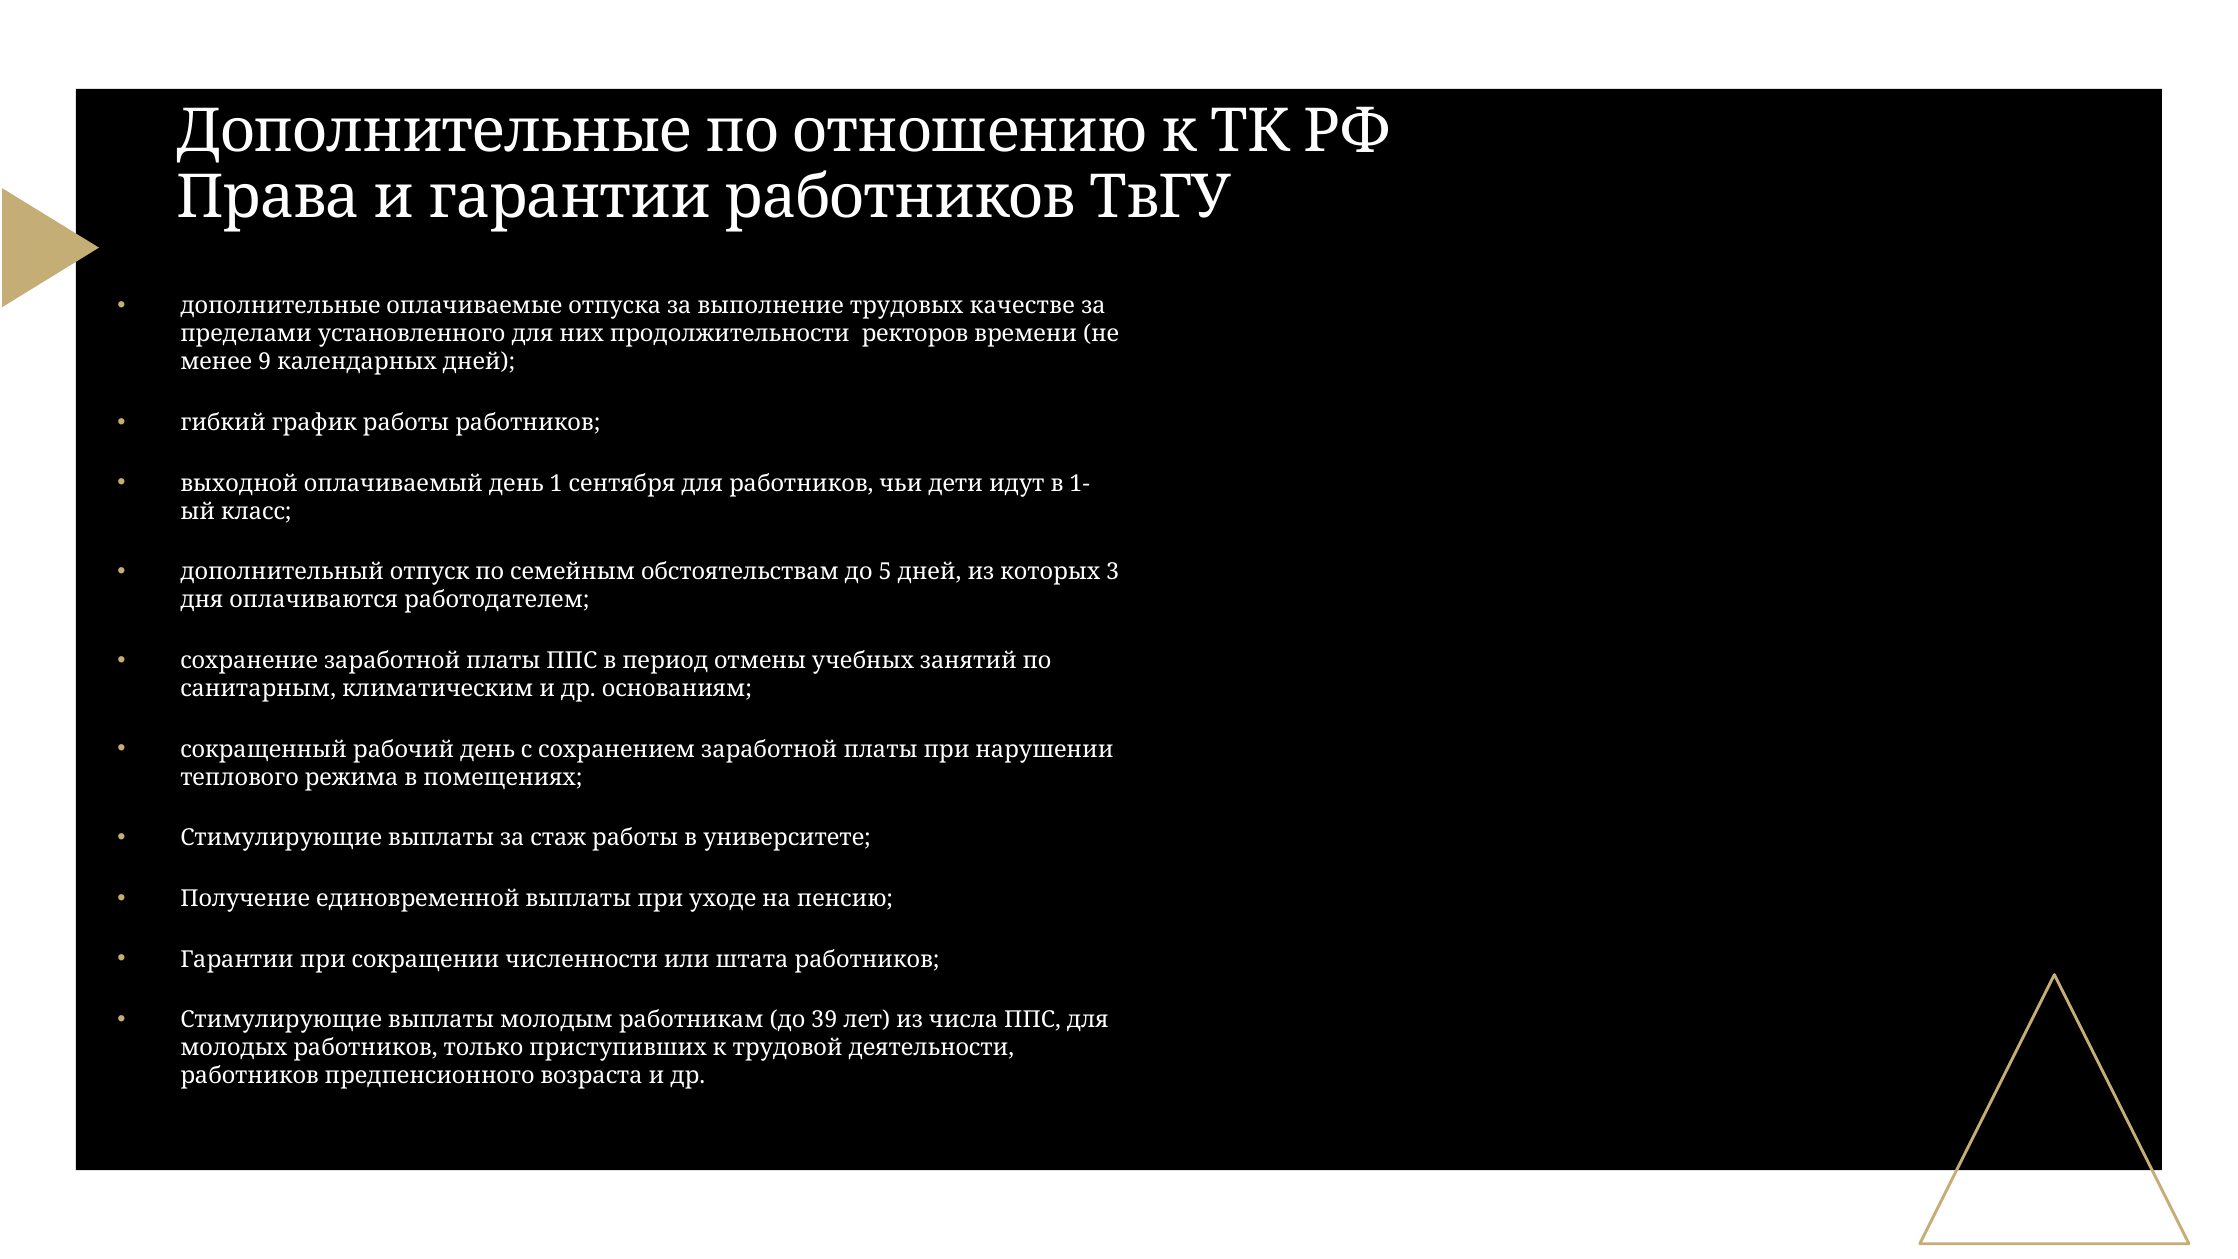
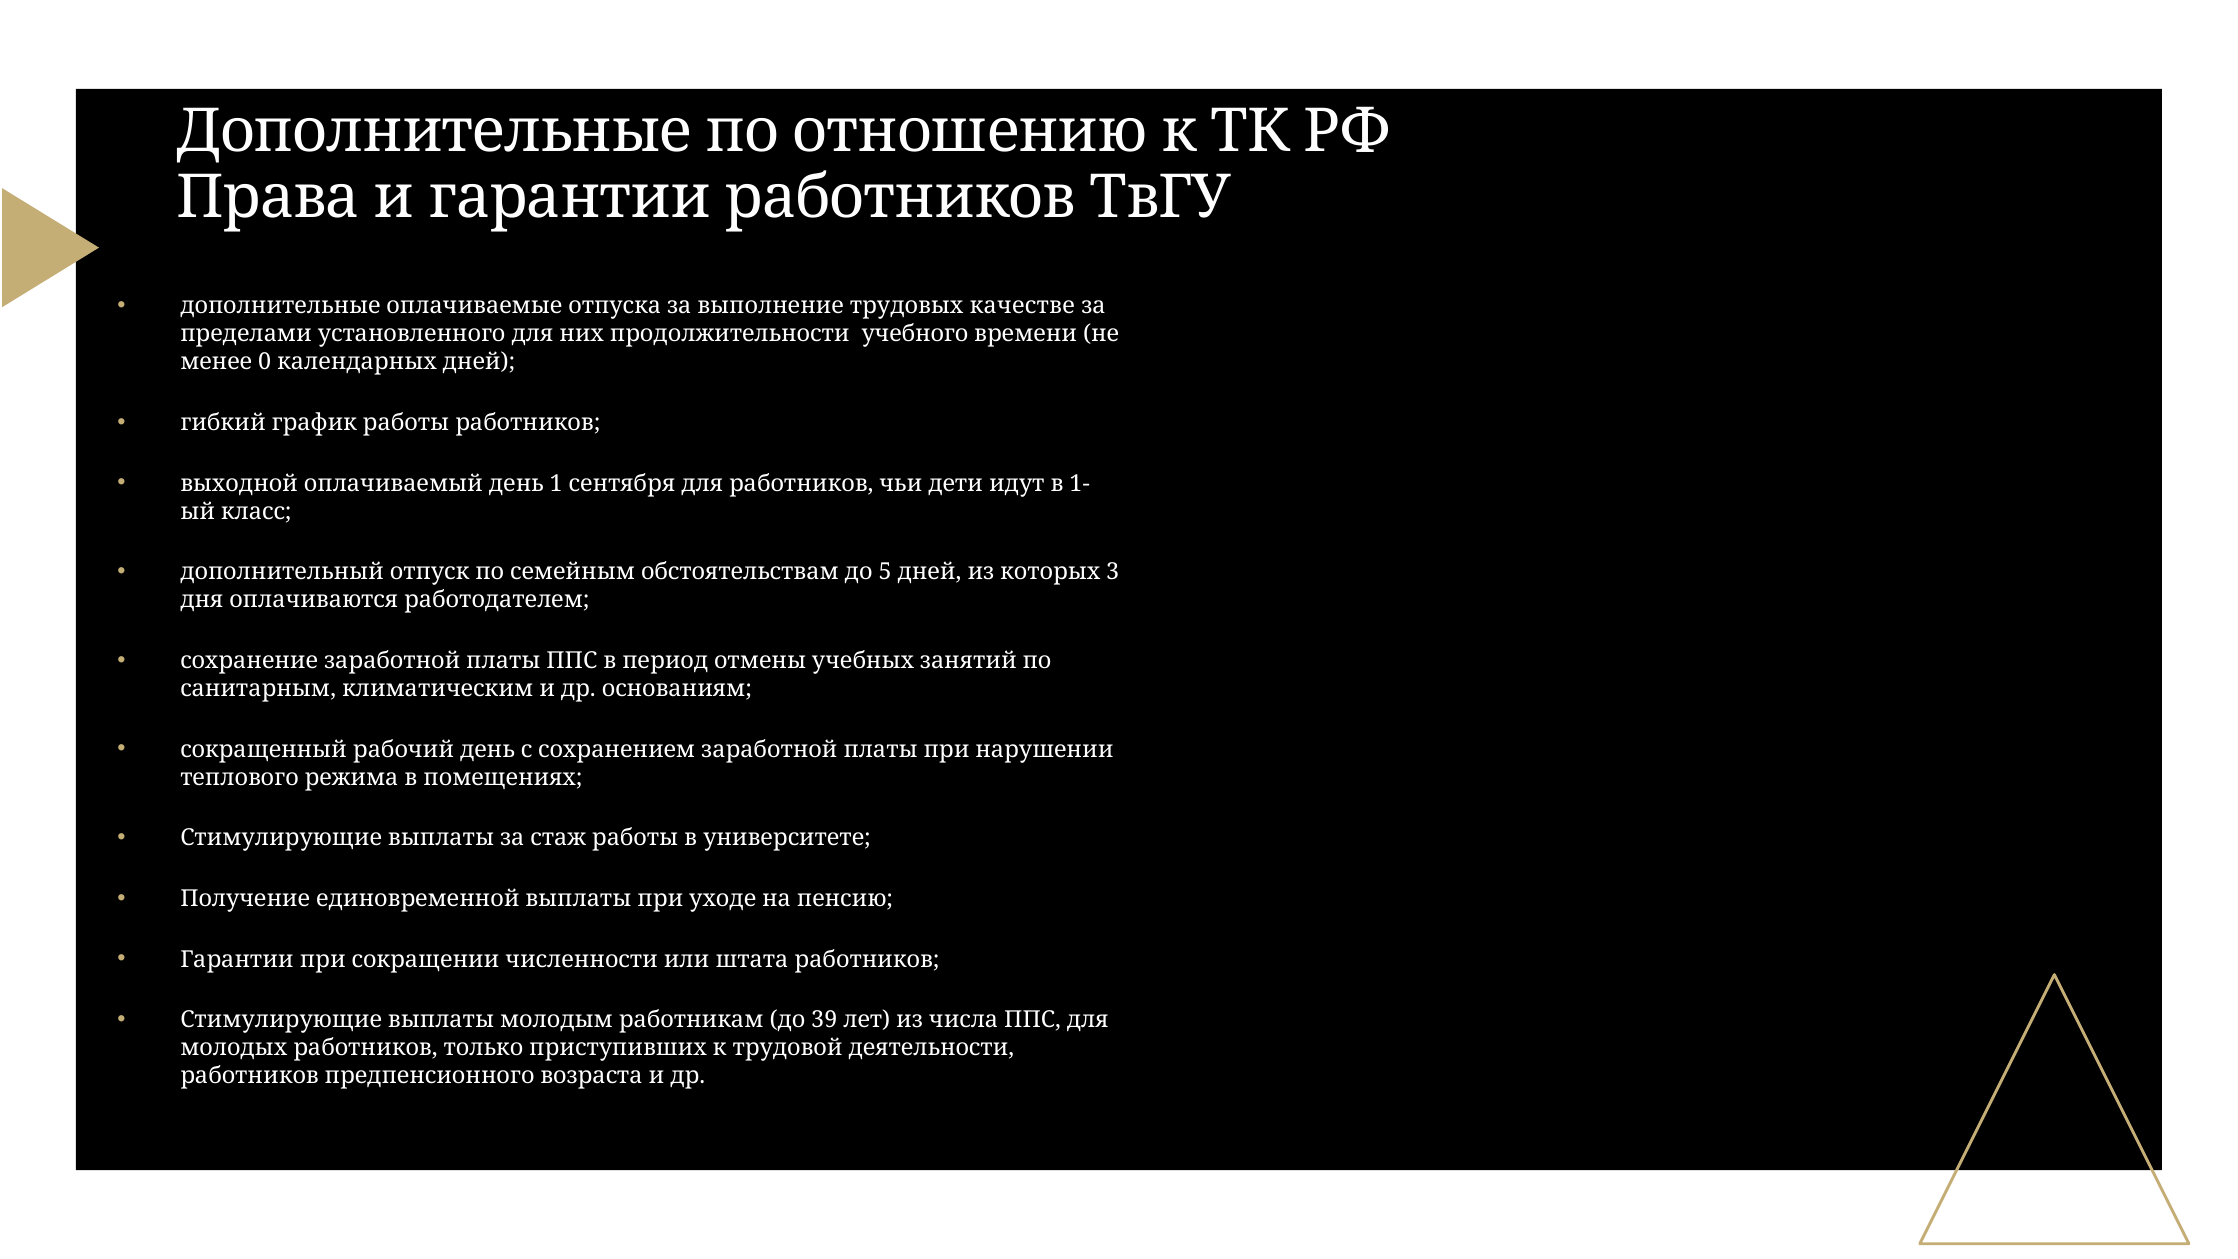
ректоров: ректоров -> учебного (915, 334)
9: 9 -> 0 (265, 362)
